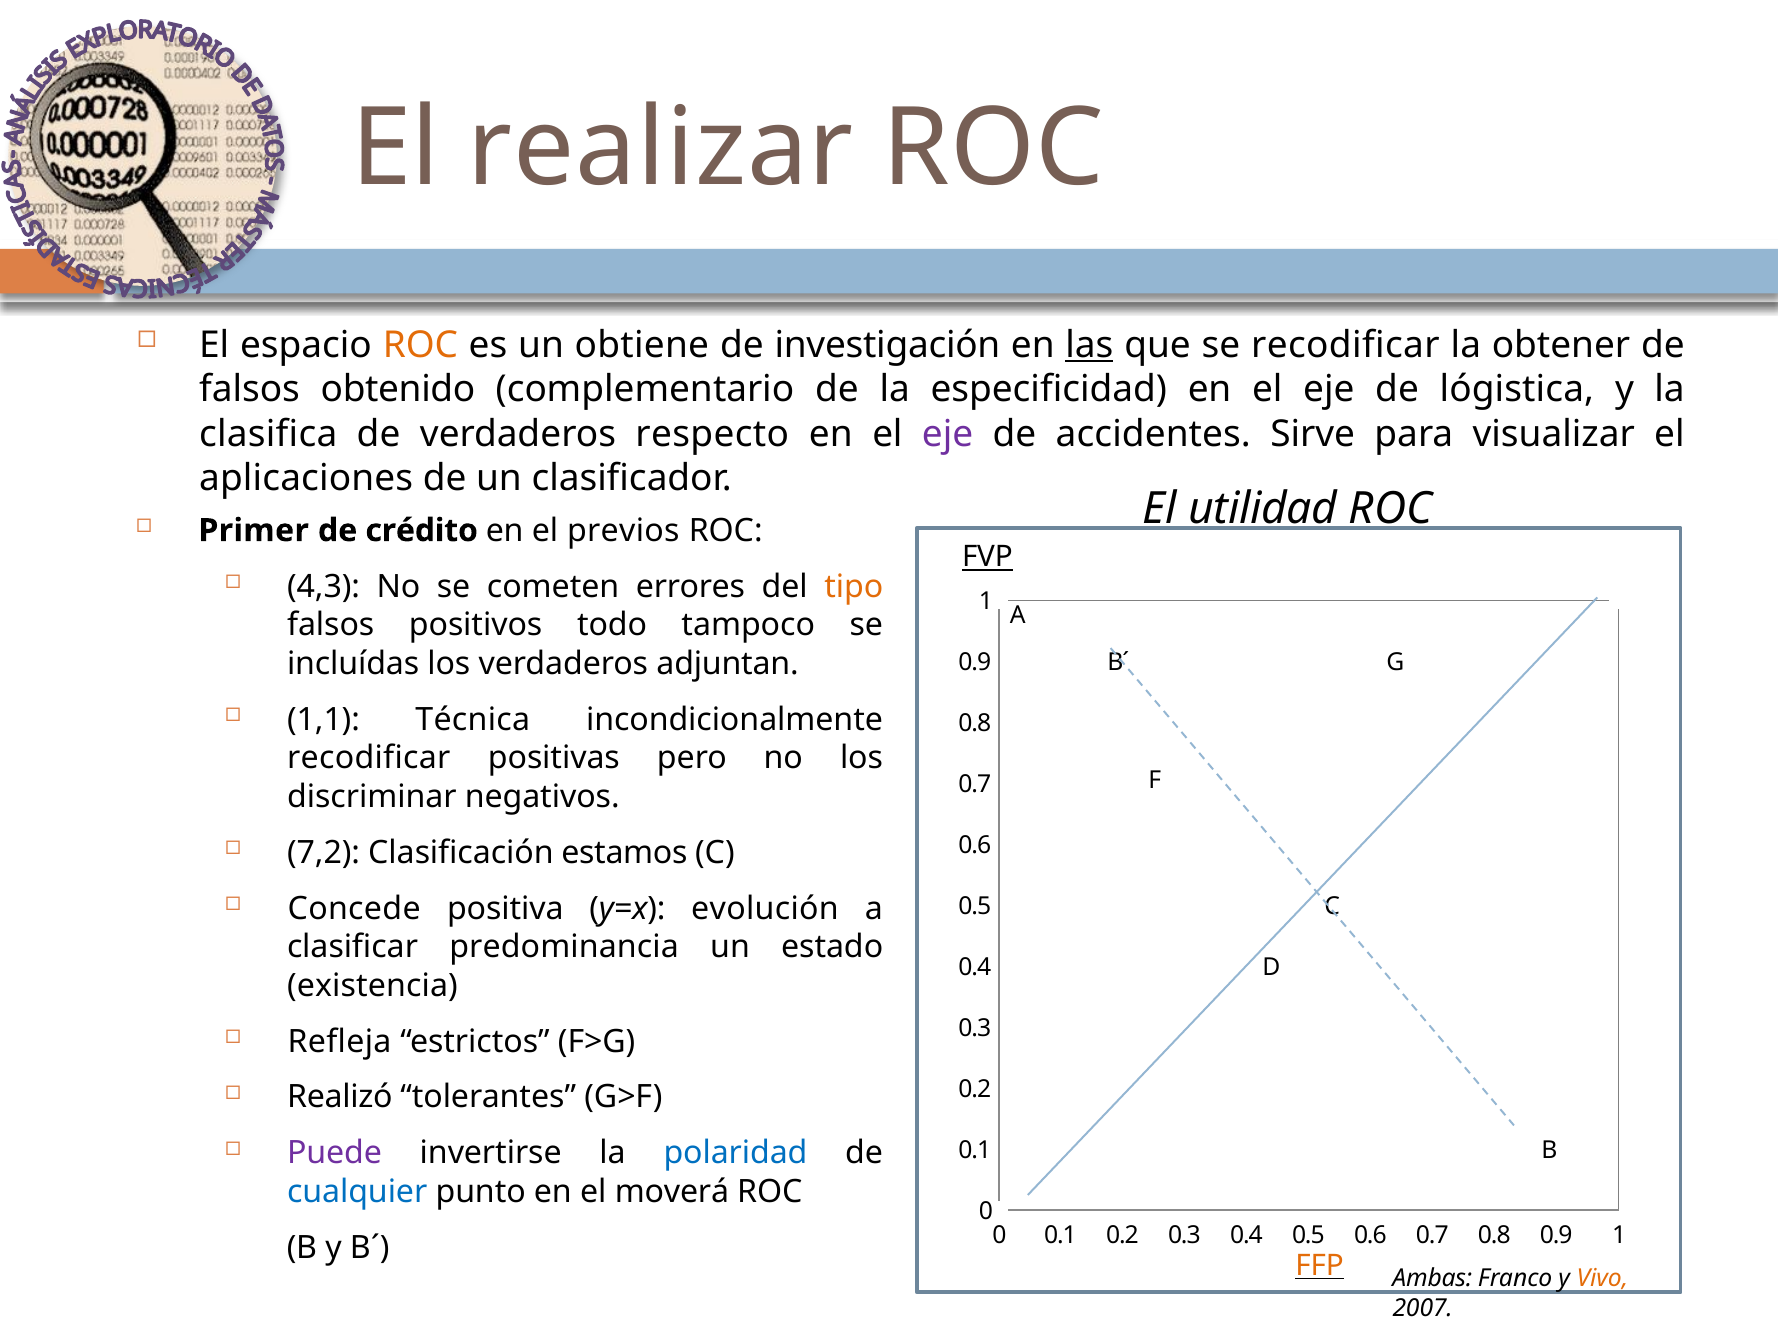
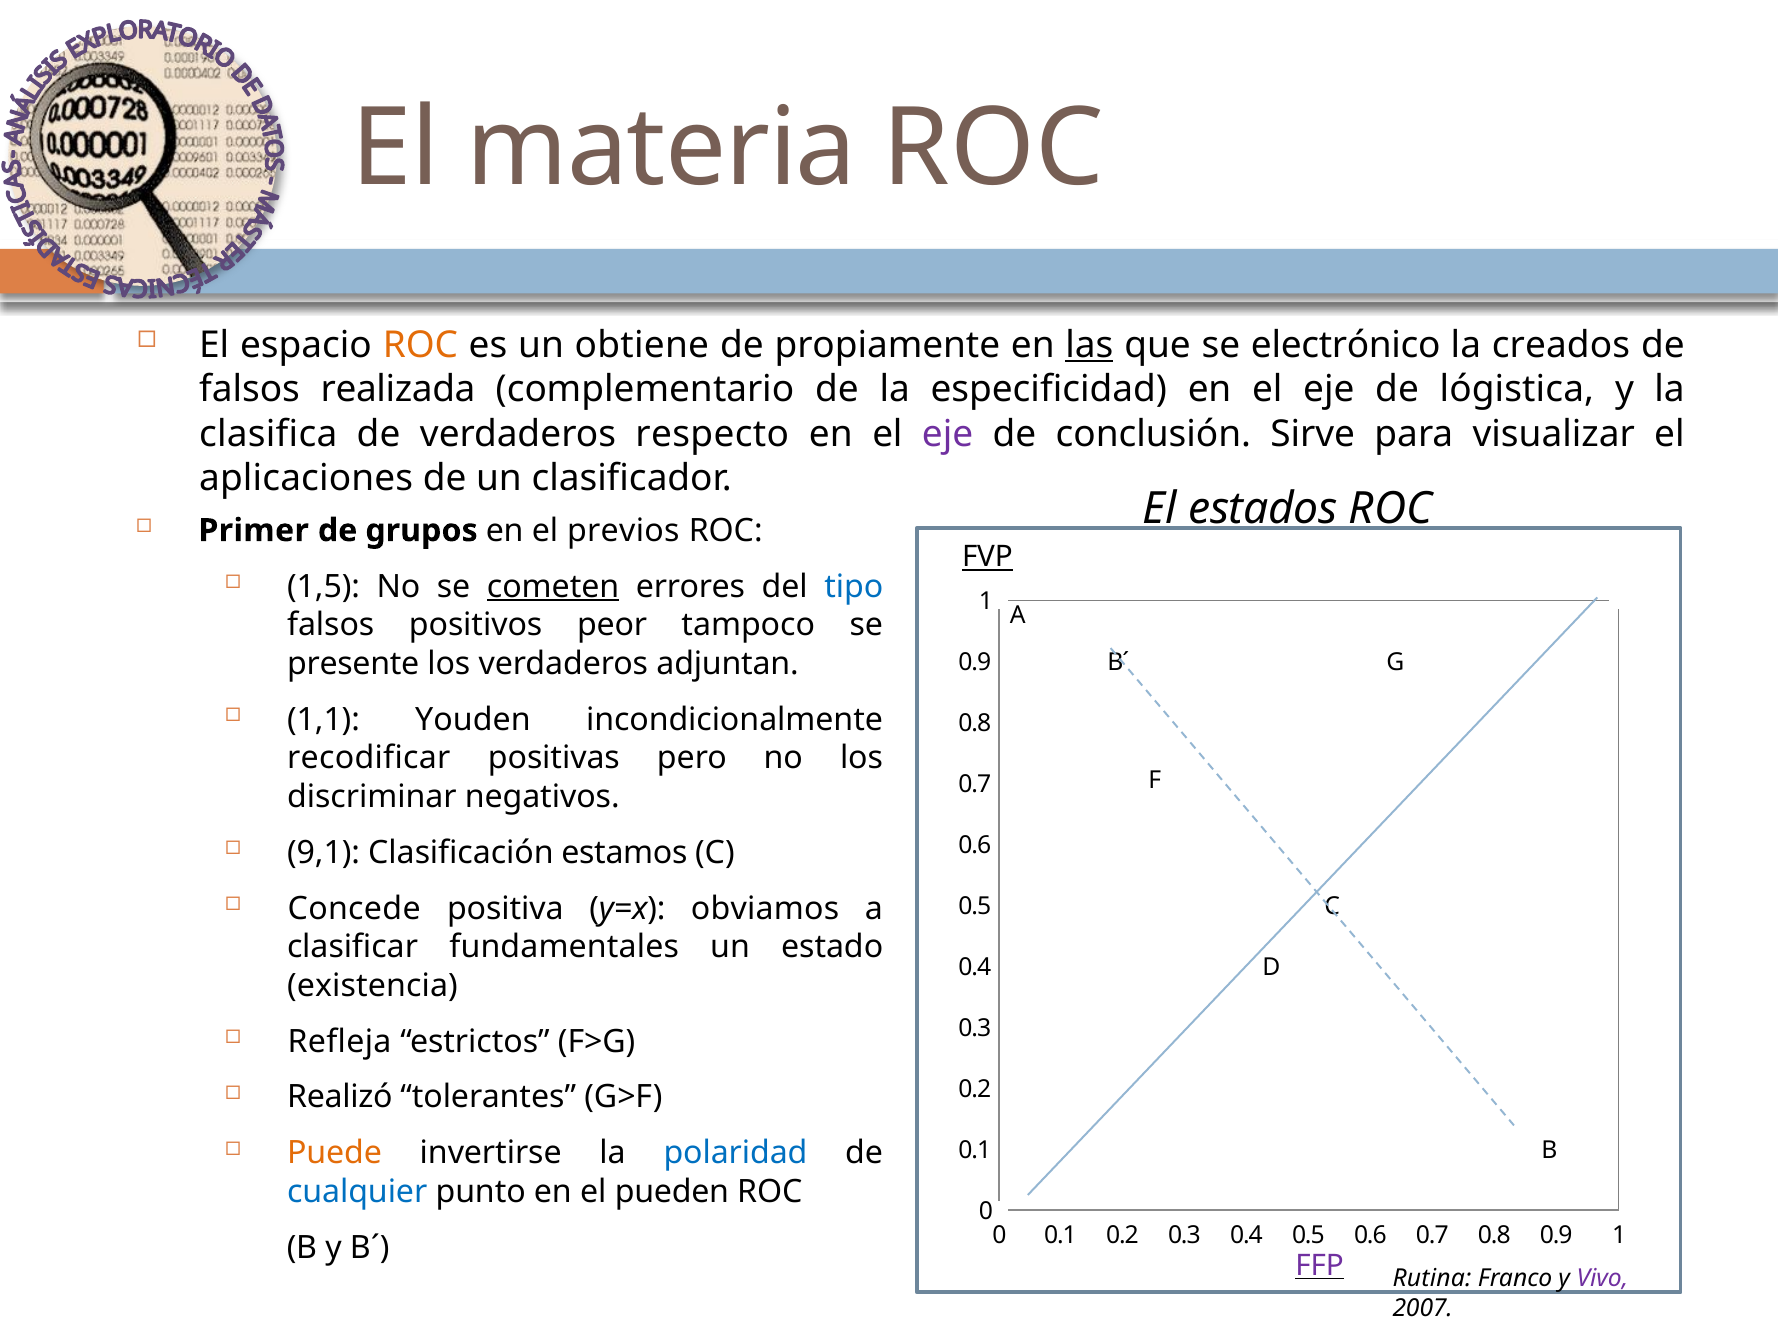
realizar: realizar -> materia (662, 148)
investigación: investigación -> propiamente (887, 345)
se recodificar: recodificar -> electrónico (1346, 345)
obtener: obtener -> creados (1561, 345)
obtenido: obtenido -> realizada (398, 389)
accidentes: accidentes -> conclusión (1153, 434)
utilidad: utilidad -> estados (1263, 508)
crédito: crédito -> grupos (422, 530)
4,3: 4,3 -> 1,5 (324, 586)
cometen underline: none -> present (553, 586)
tipo colour: orange -> blue (854, 586)
todo: todo -> peor (612, 625)
incluídas: incluídas -> presente (353, 663)
Técnica: Técnica -> Youden (473, 719)
7,2: 7,2 -> 9,1 (324, 852)
evolución: evolución -> obviamos (765, 908)
predominancia: predominancia -> fundamentales (564, 947)
Puede colour: purple -> orange (335, 1153)
moverá: moverá -> pueden (672, 1191)
FFP colour: orange -> purple (1320, 1265)
Ambas: Ambas -> Rutina (1432, 1278)
Vivo colour: orange -> purple (1602, 1278)
